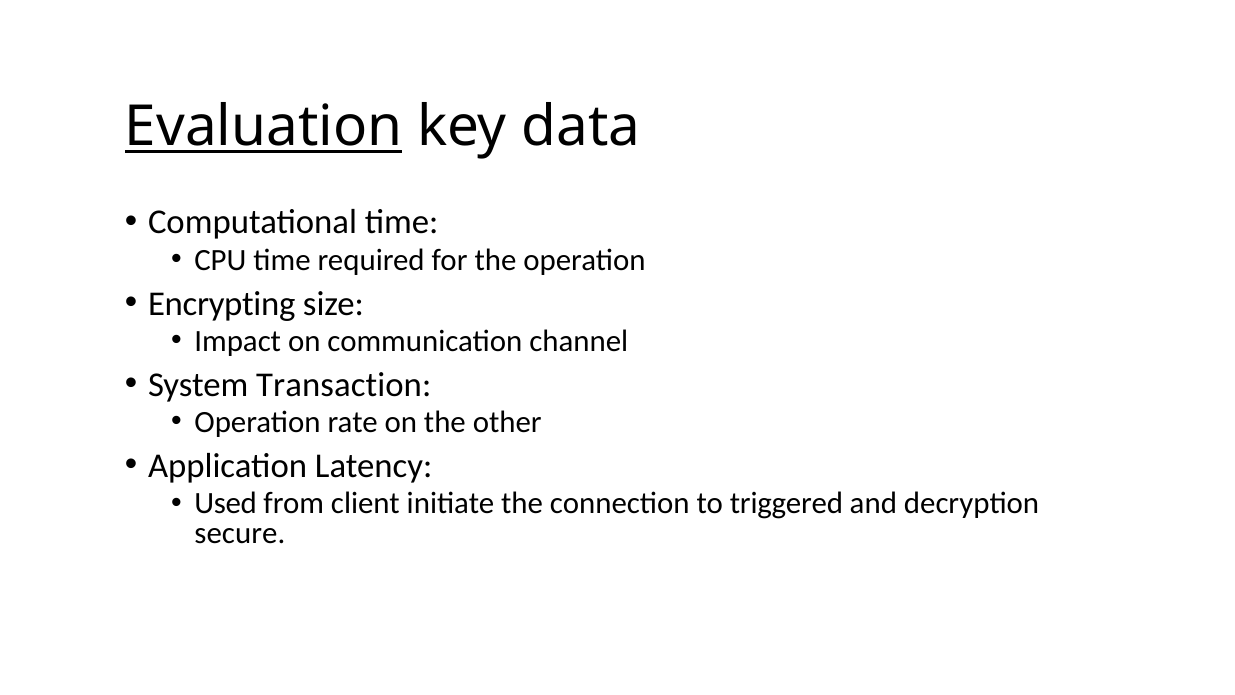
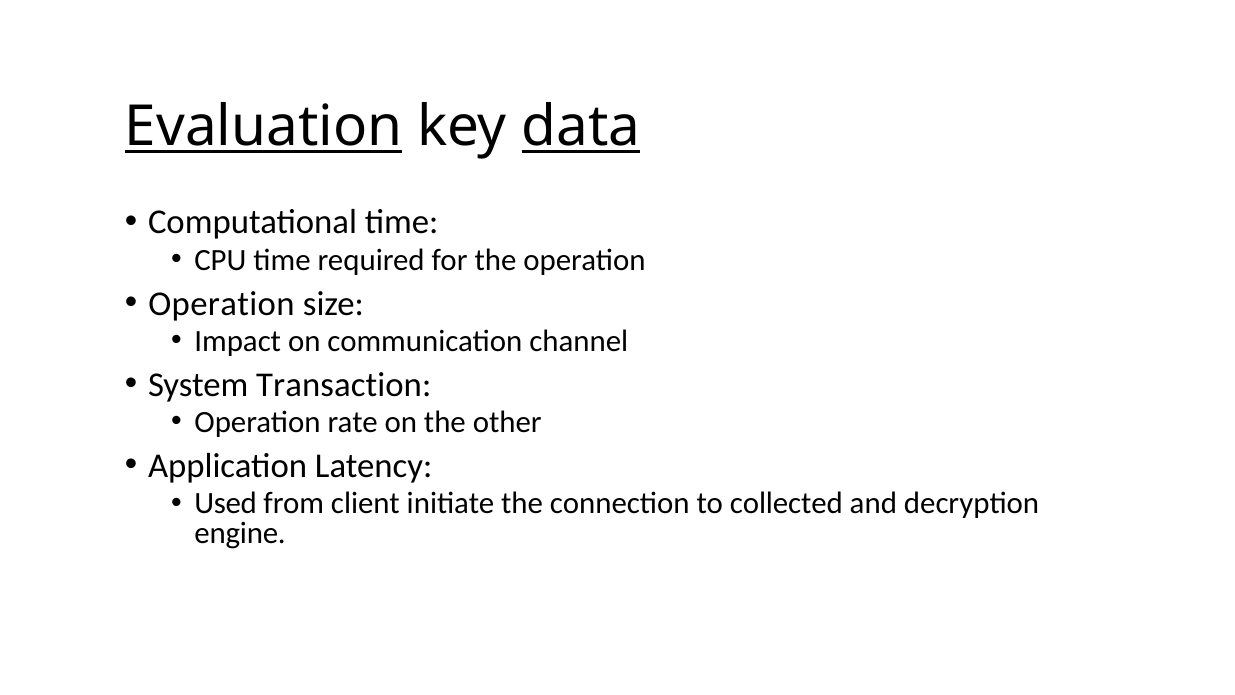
data underline: none -> present (581, 127)
Encrypting: Encrypting -> Operation (221, 303)
triggered: triggered -> collected (786, 504)
secure: secure -> engine (240, 534)
